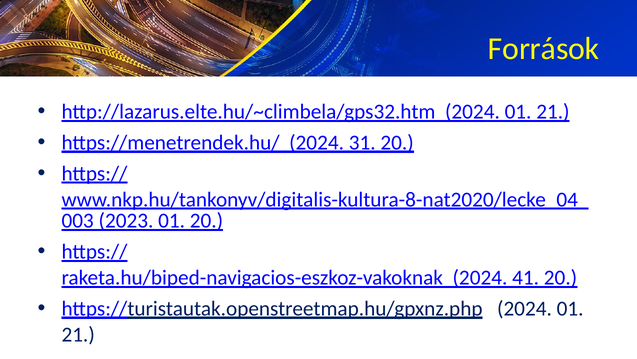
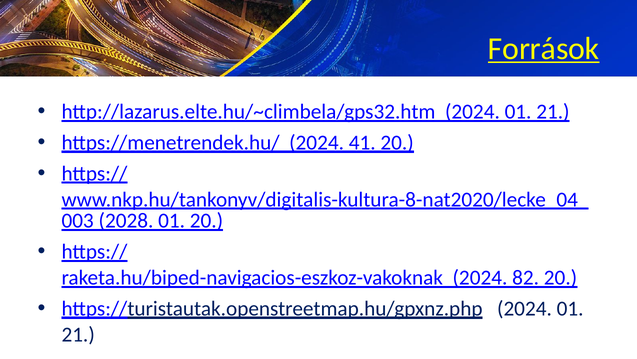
Források underline: none -> present (544, 48)
31: 31 -> 41 (362, 142)
2023: 2023 -> 2028 (126, 220)
41: 41 -> 82 (526, 277)
